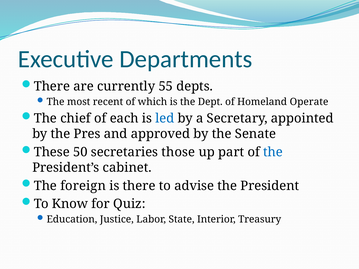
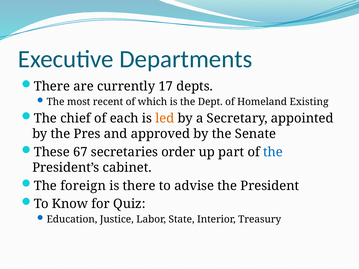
55: 55 -> 17 (166, 86)
Operate: Operate -> Existing (309, 102)
led colour: blue -> orange (165, 119)
50: 50 -> 67 (80, 152)
those: those -> order (178, 152)
